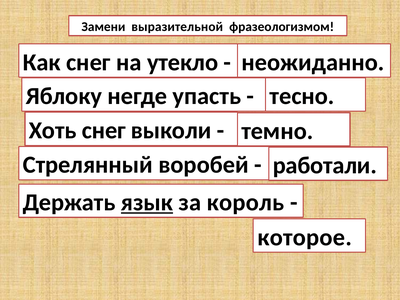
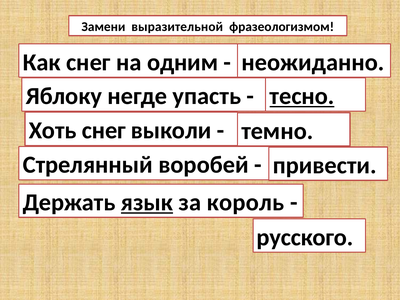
утекло: утекло -> одним (183, 62)
тесно underline: none -> present (302, 96)
работали: работали -> привести (325, 165)
которое: которое -> русского (305, 237)
